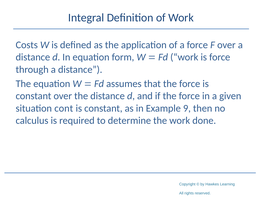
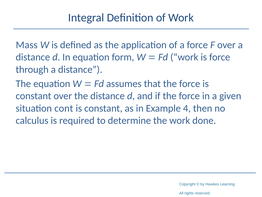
Costs: Costs -> Mass (27, 45)
9: 9 -> 4 (187, 108)
